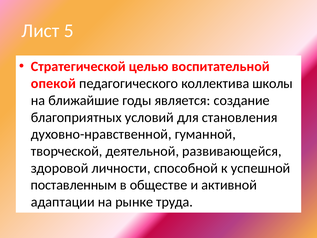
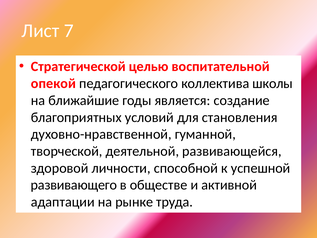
5: 5 -> 7 (69, 31)
поставленным: поставленным -> развивающего (74, 185)
